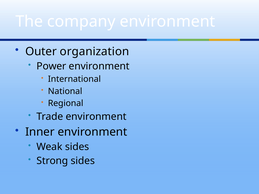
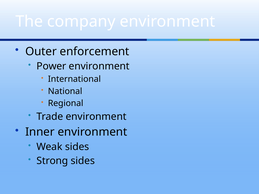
organization: organization -> enforcement (95, 51)
